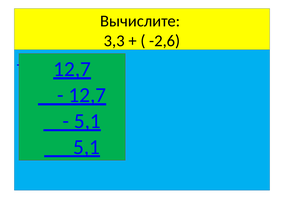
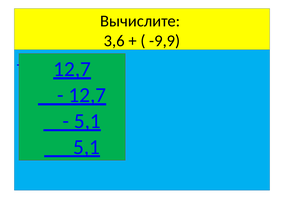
3,3: 3,3 -> 3,6 (114, 41)
-2,6: -2,6 -> -9,9 (165, 41)
